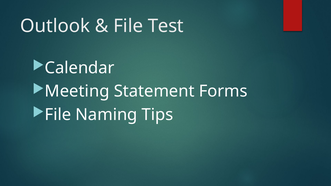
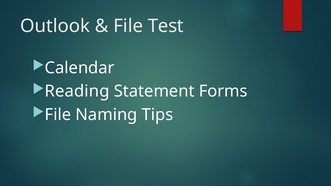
Meeting: Meeting -> Reading (77, 91)
